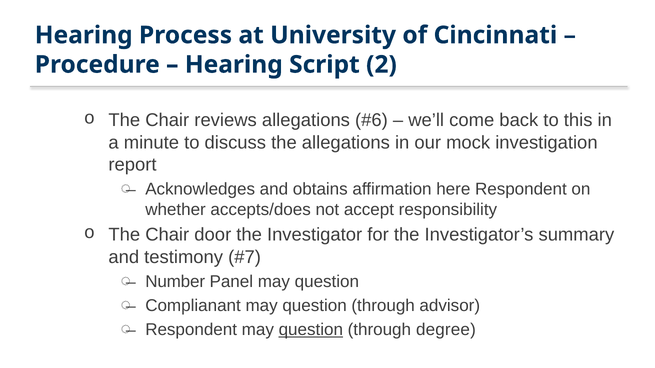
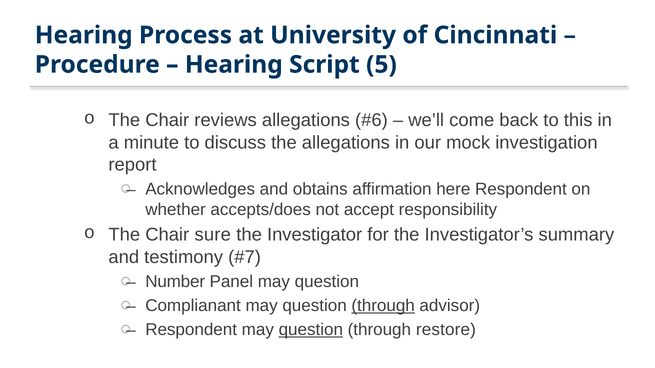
2: 2 -> 5 (381, 65)
door: door -> sure (213, 235)
through underline: none -> present (383, 306)
degree: degree -> restore (446, 330)
